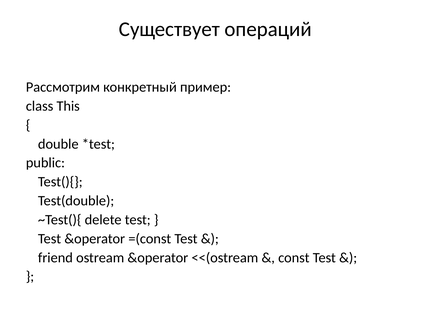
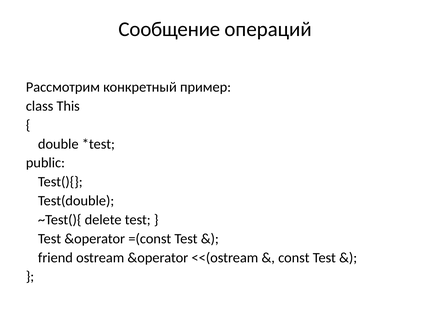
Существует: Существует -> Сообщение (169, 29)
